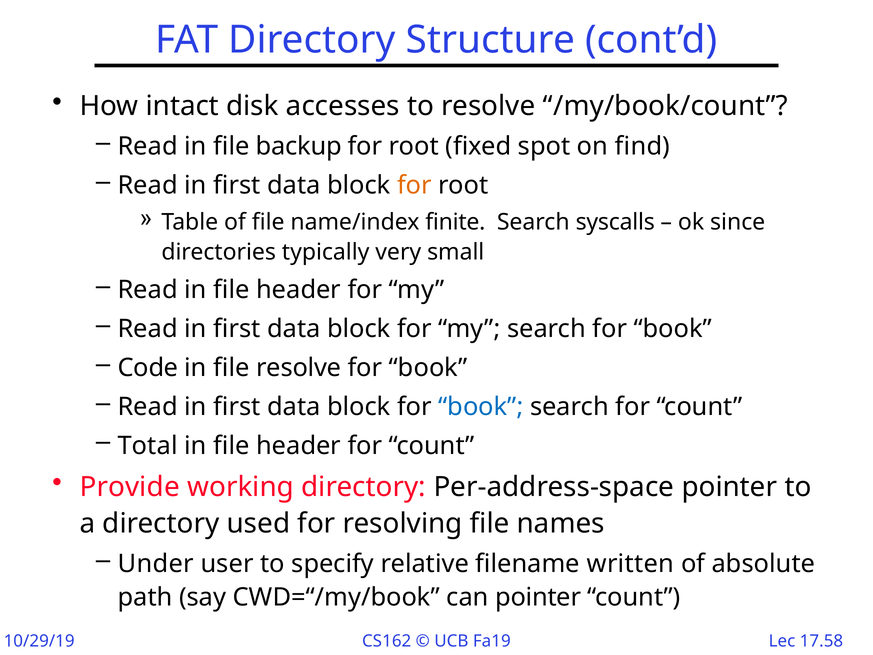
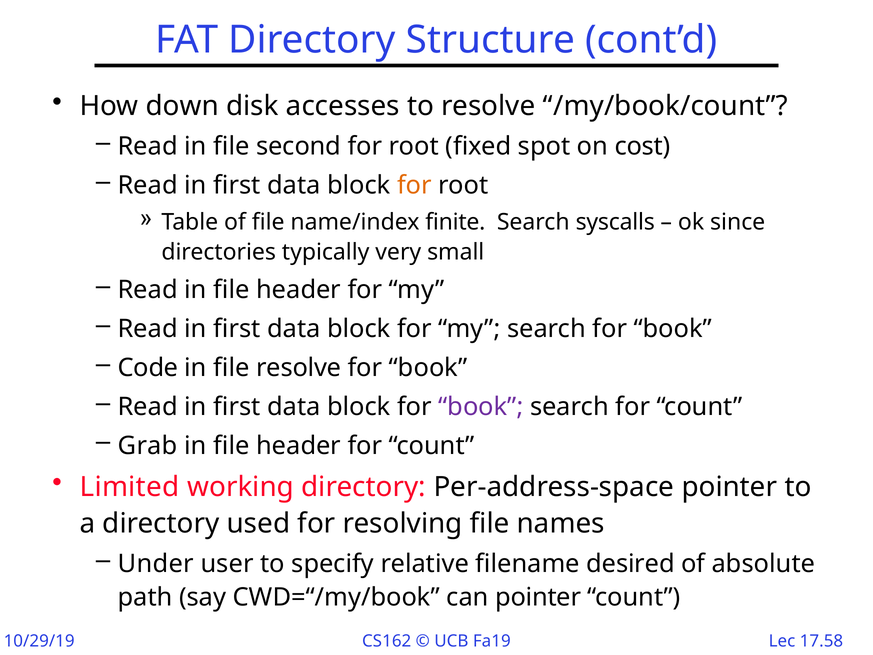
intact: intact -> down (182, 106)
backup: backup -> second (299, 146)
find: find -> cost (643, 146)
book colour: blue -> purple (481, 407)
Total: Total -> Grab (148, 445)
Provide: Provide -> Limited (130, 487)
written: written -> desired (631, 564)
